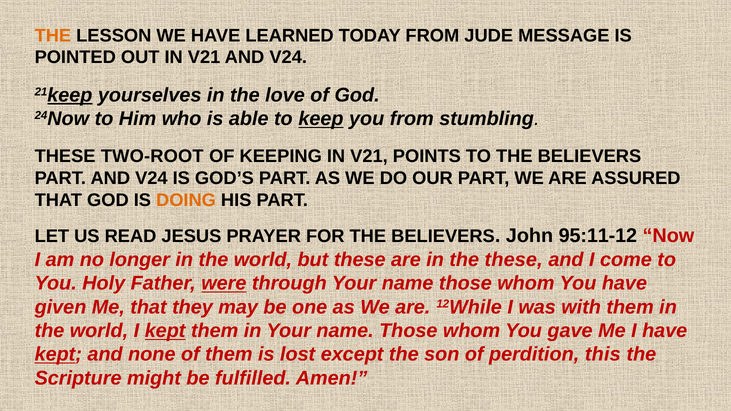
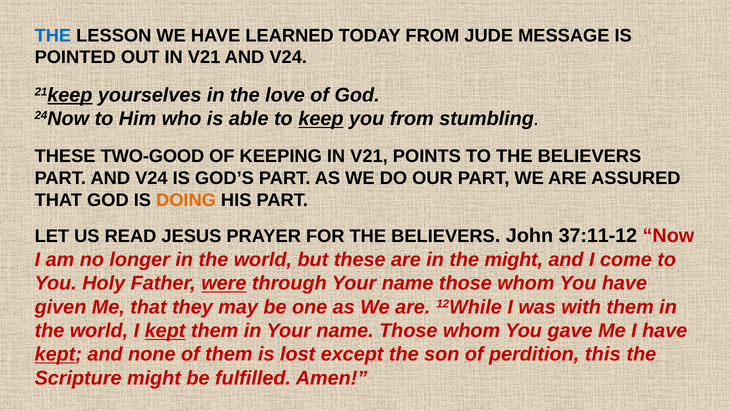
THE colour: orange -> blue (53, 36)
TWO-ROOT: TWO-ROOT -> TWO-GOOD (152, 156)
95:11-12: 95:11-12 -> 37:11-12 (598, 236)
the these: these -> might (514, 260)
